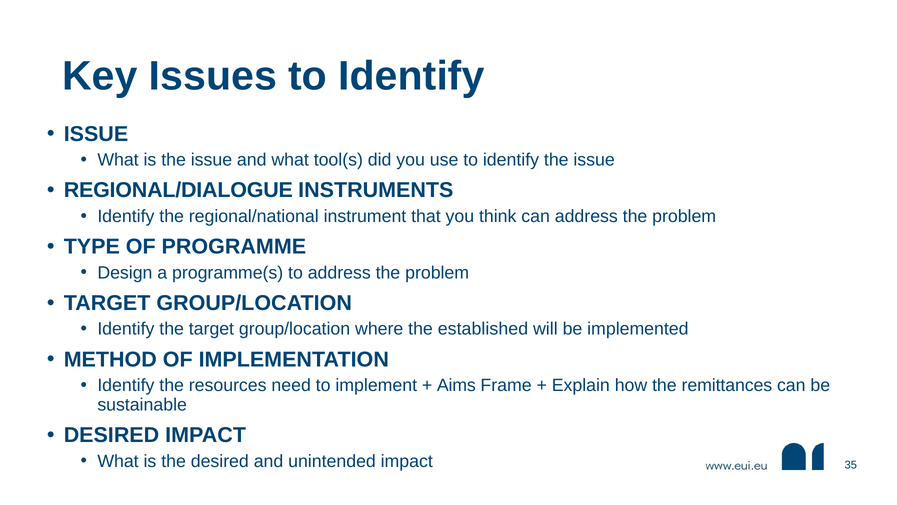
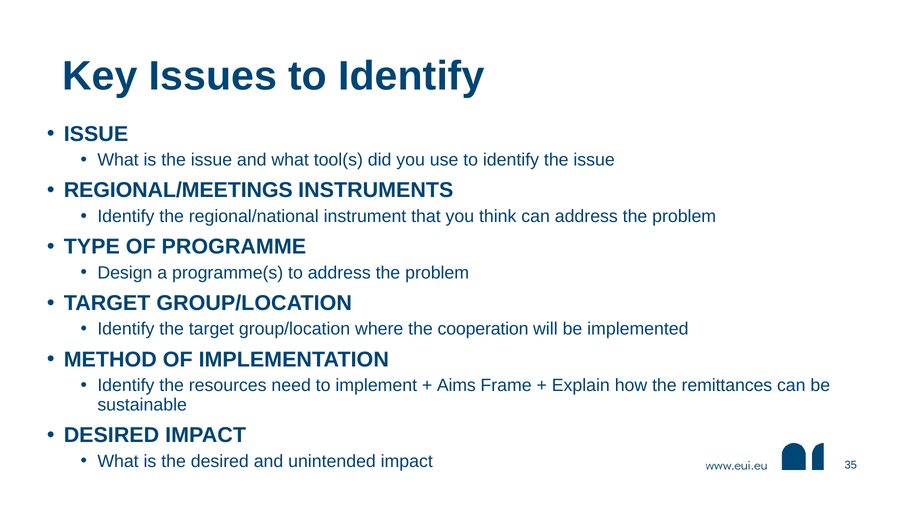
REGIONAL/DIALOGUE: REGIONAL/DIALOGUE -> REGIONAL/MEETINGS (178, 190)
established: established -> cooperation (483, 329)
